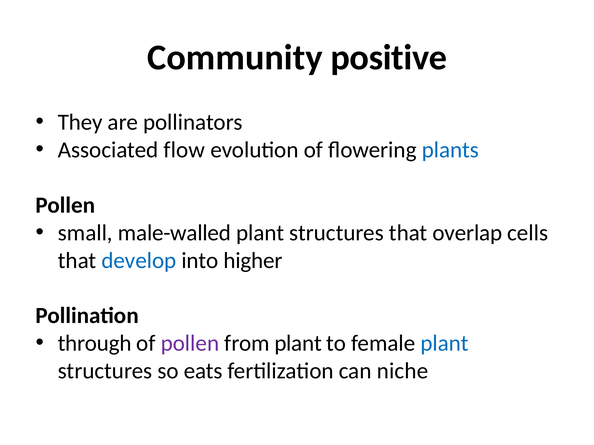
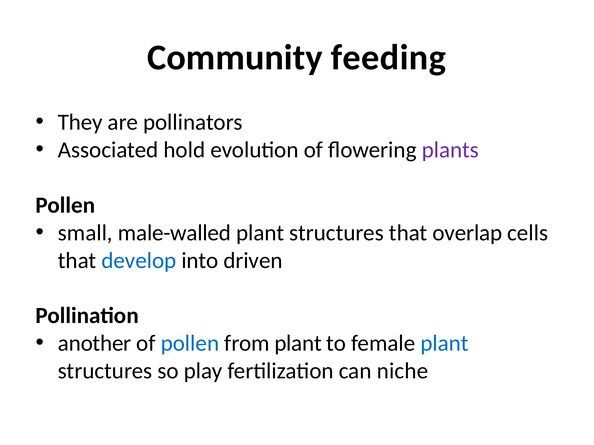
positive: positive -> feeding (388, 58)
flow: flow -> hold (184, 150)
plants colour: blue -> purple (450, 150)
higher: higher -> driven (253, 261)
through: through -> another (95, 344)
pollen colour: purple -> blue (190, 344)
eats: eats -> play (203, 371)
